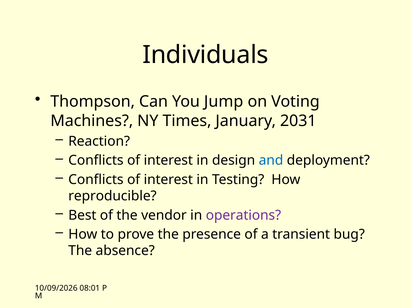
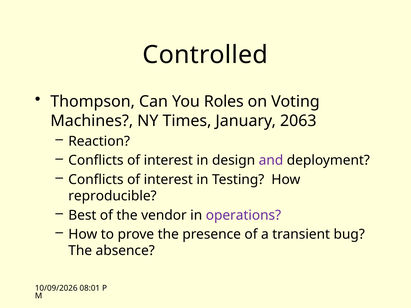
Individuals: Individuals -> Controlled (205, 55)
Jump: Jump -> Roles (224, 102)
2031: 2031 -> 2063 (298, 121)
and colour: blue -> purple (271, 161)
